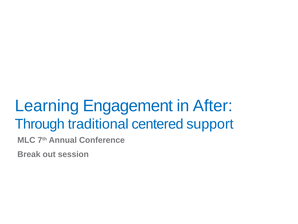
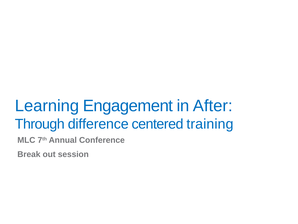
traditional: traditional -> difference (98, 124)
support: support -> training (210, 124)
